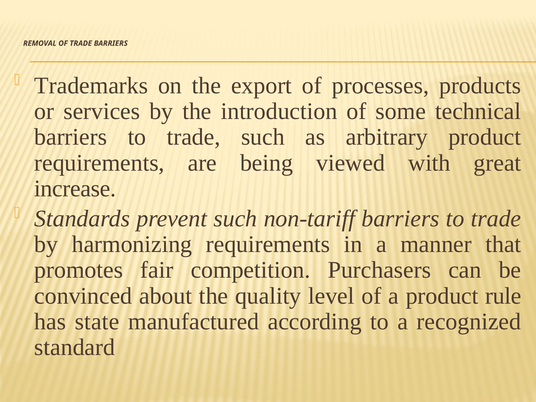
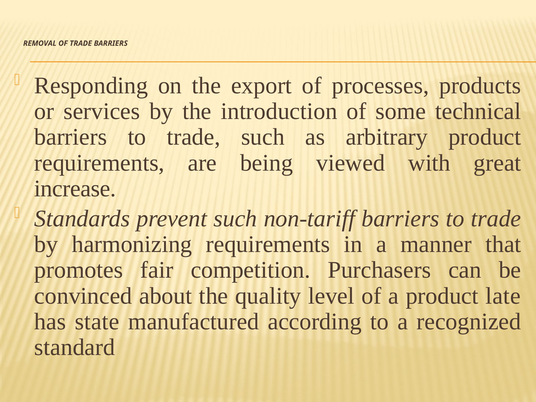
Trademarks: Trademarks -> Responding (91, 86)
rule: rule -> late (503, 296)
